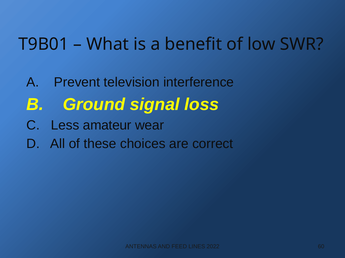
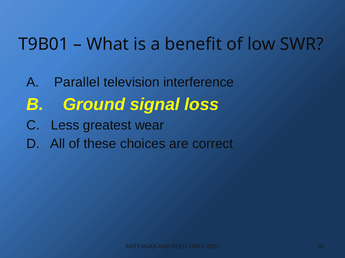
Prevent: Prevent -> Parallel (77, 83)
amateur: amateur -> greatest (107, 125)
